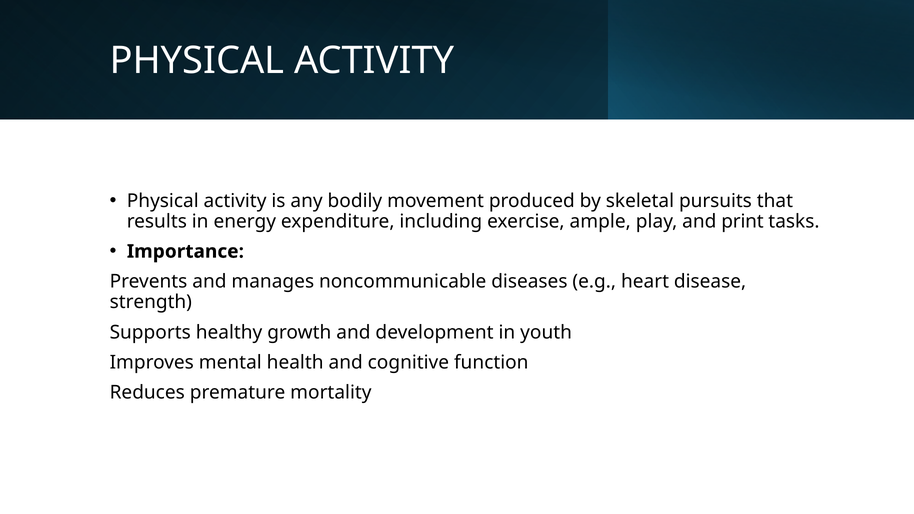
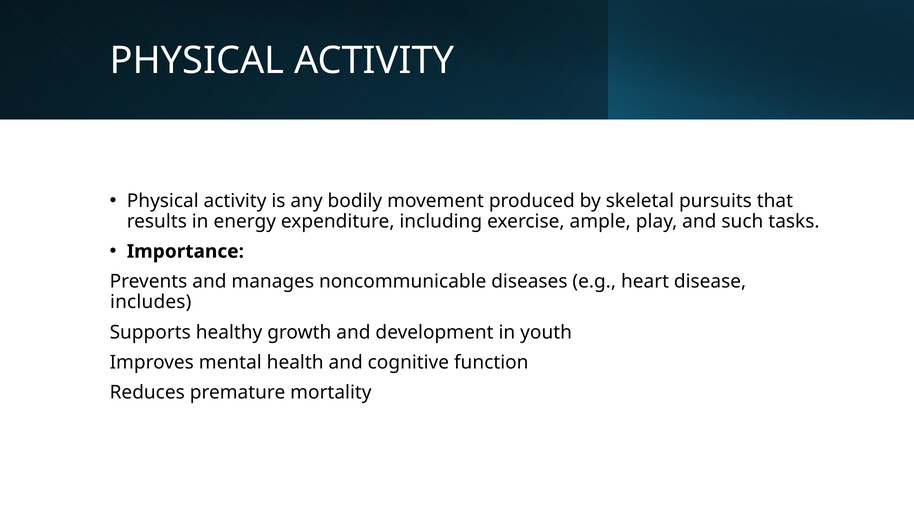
print: print -> such (742, 221)
strength: strength -> includes (151, 302)
